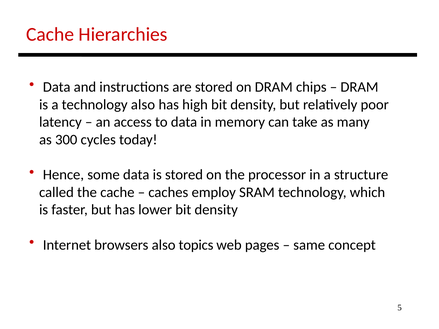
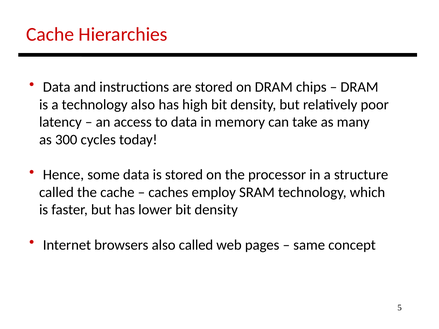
also topics: topics -> called (196, 245)
